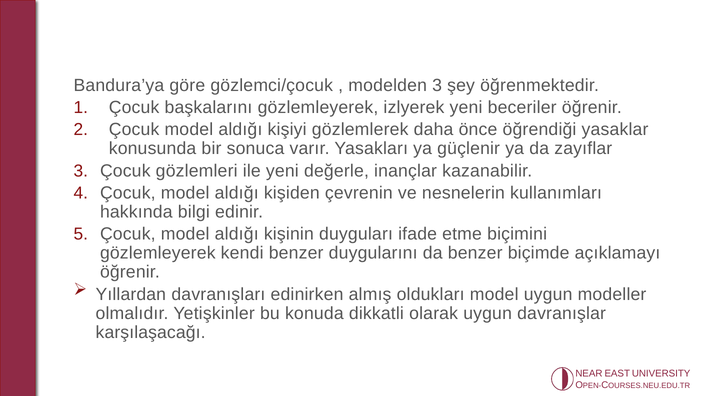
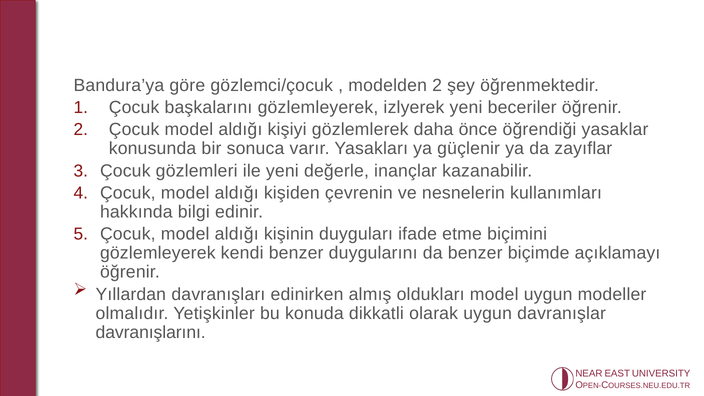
modelden 3: 3 -> 2 (437, 85)
karşılaşacağı: karşılaşacağı -> davranışlarını (151, 332)
